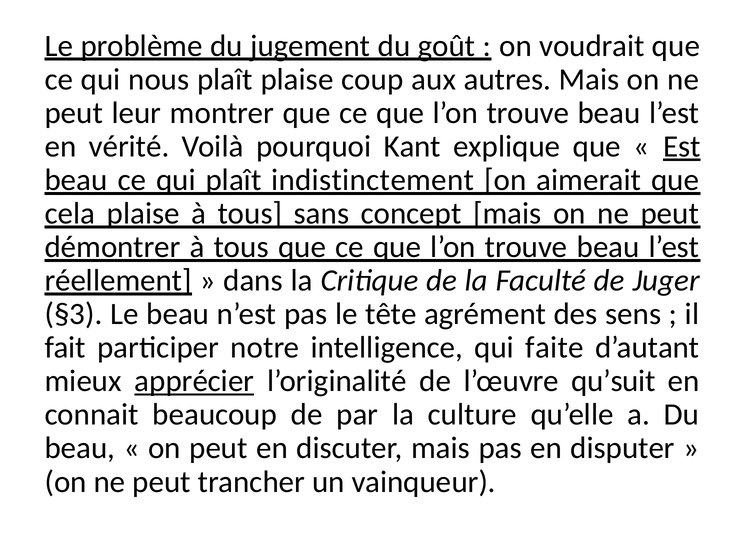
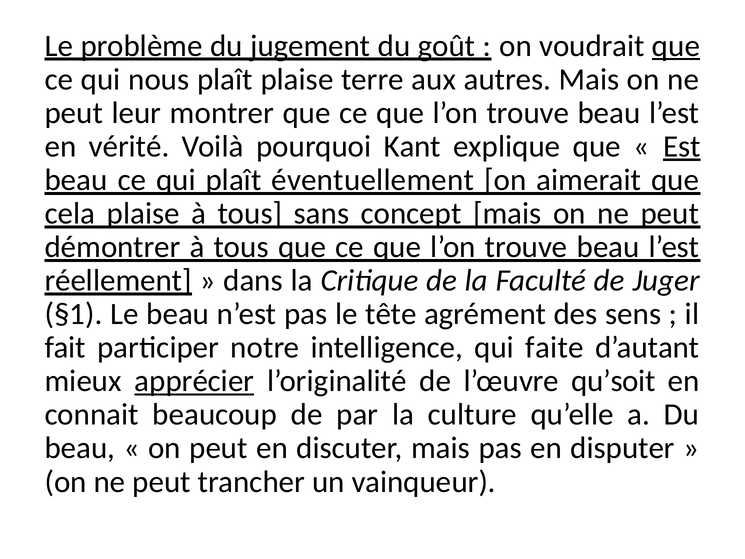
que underline: none -> present (676, 46)
coup: coup -> terre (372, 79)
indistinctement: indistinctement -> éventuellement (373, 180)
§3: §3 -> §1 (74, 314)
qu’suit: qu’suit -> qu’soit (613, 381)
